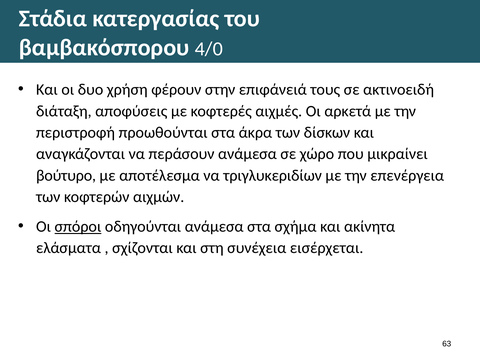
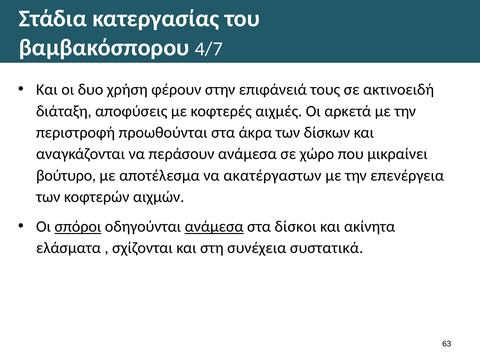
4/0: 4/0 -> 4/7 (209, 49)
τριγλυκεριδίων: τριγλυκεριδίων -> ακατέργαστων (272, 176)
ανάμεσα underline: none -> present (214, 226)
σχήμα: σχήμα -> δίσκοι (296, 226)
εισέρχεται: εισέρχεται -> συστατικά (327, 248)
